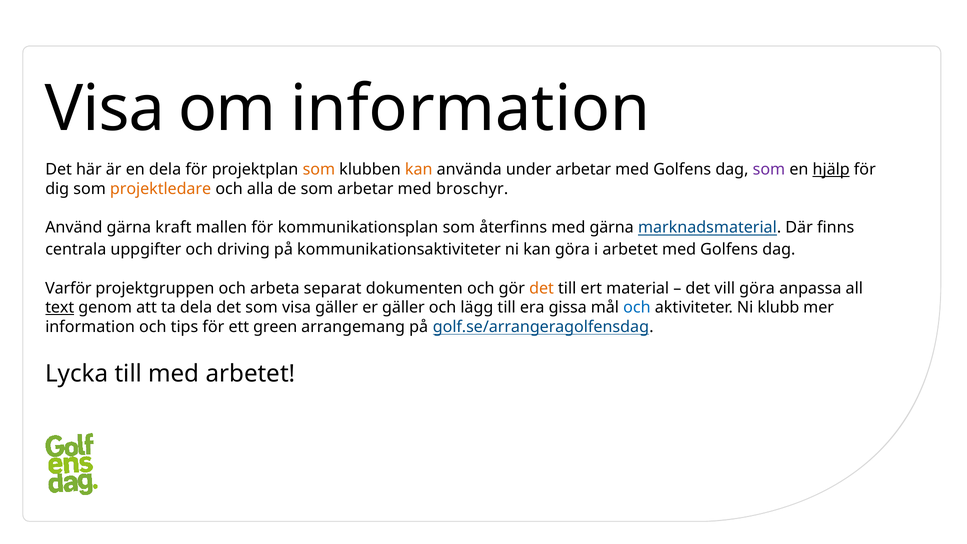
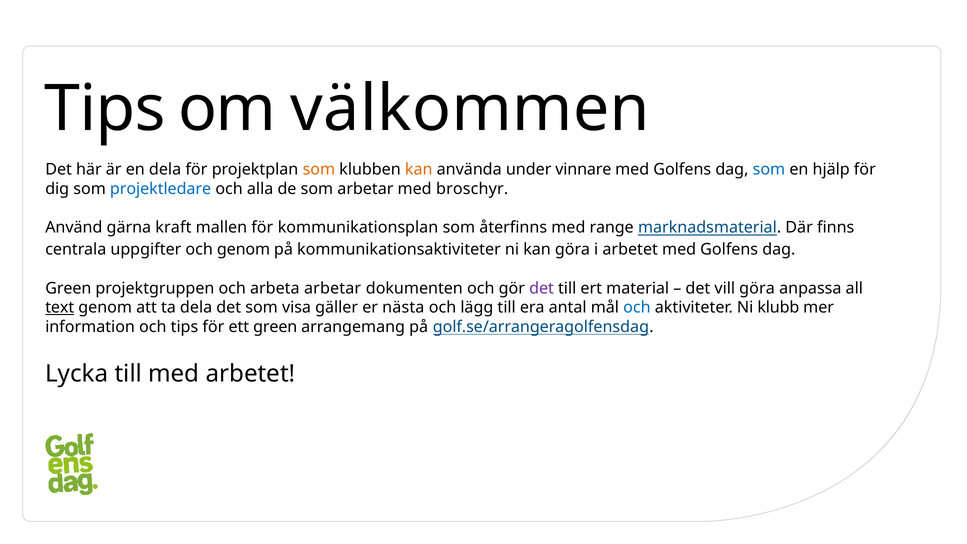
Visa: Visa -> Tips (105, 109)
om information: information -> välkommen (470, 109)
under arbetar: arbetar -> vinnare (583, 170)
som colour: purple -> blue (769, 170)
hjälp underline: present -> none (831, 170)
projektledare colour: orange -> blue (161, 189)
med gärna: gärna -> range (612, 228)
och driving: driving -> genom (244, 250)
Varför: Varför -> Green (68, 288)
arbeta separat: separat -> arbetar (333, 288)
det colour: orange -> purple (542, 288)
er gäller: gäller -> nästa (403, 308)
gissa: gissa -> antal (568, 308)
